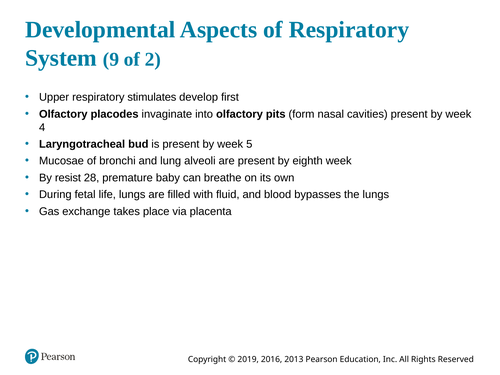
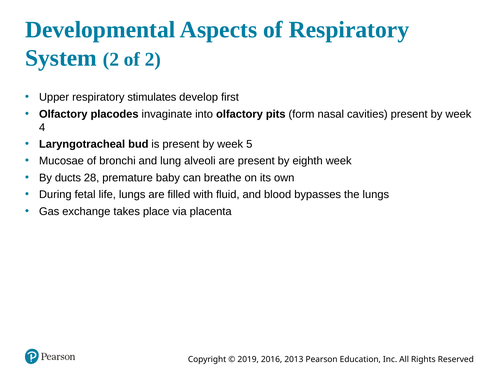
System 9: 9 -> 2 (111, 60)
resist: resist -> ducts (68, 178)
